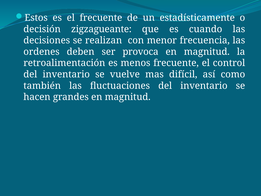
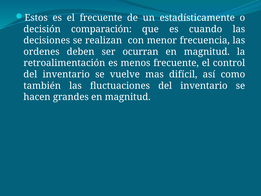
zigzagueante: zigzagueante -> comparación (101, 29)
provoca: provoca -> ocurran (141, 52)
